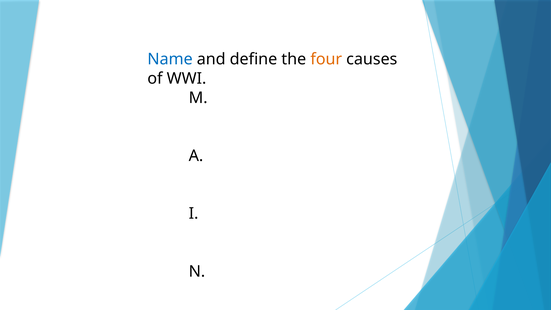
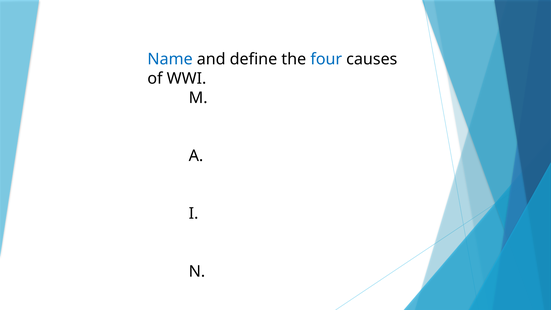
four colour: orange -> blue (326, 59)
